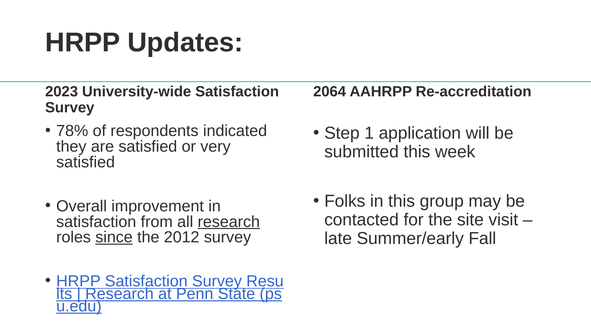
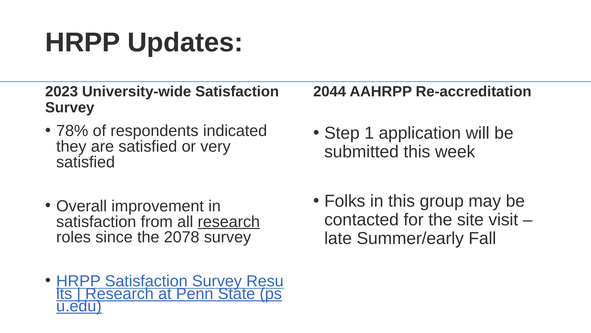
2064: 2064 -> 2044 (330, 92)
since underline: present -> none (114, 237)
2012: 2012 -> 2078 (182, 237)
